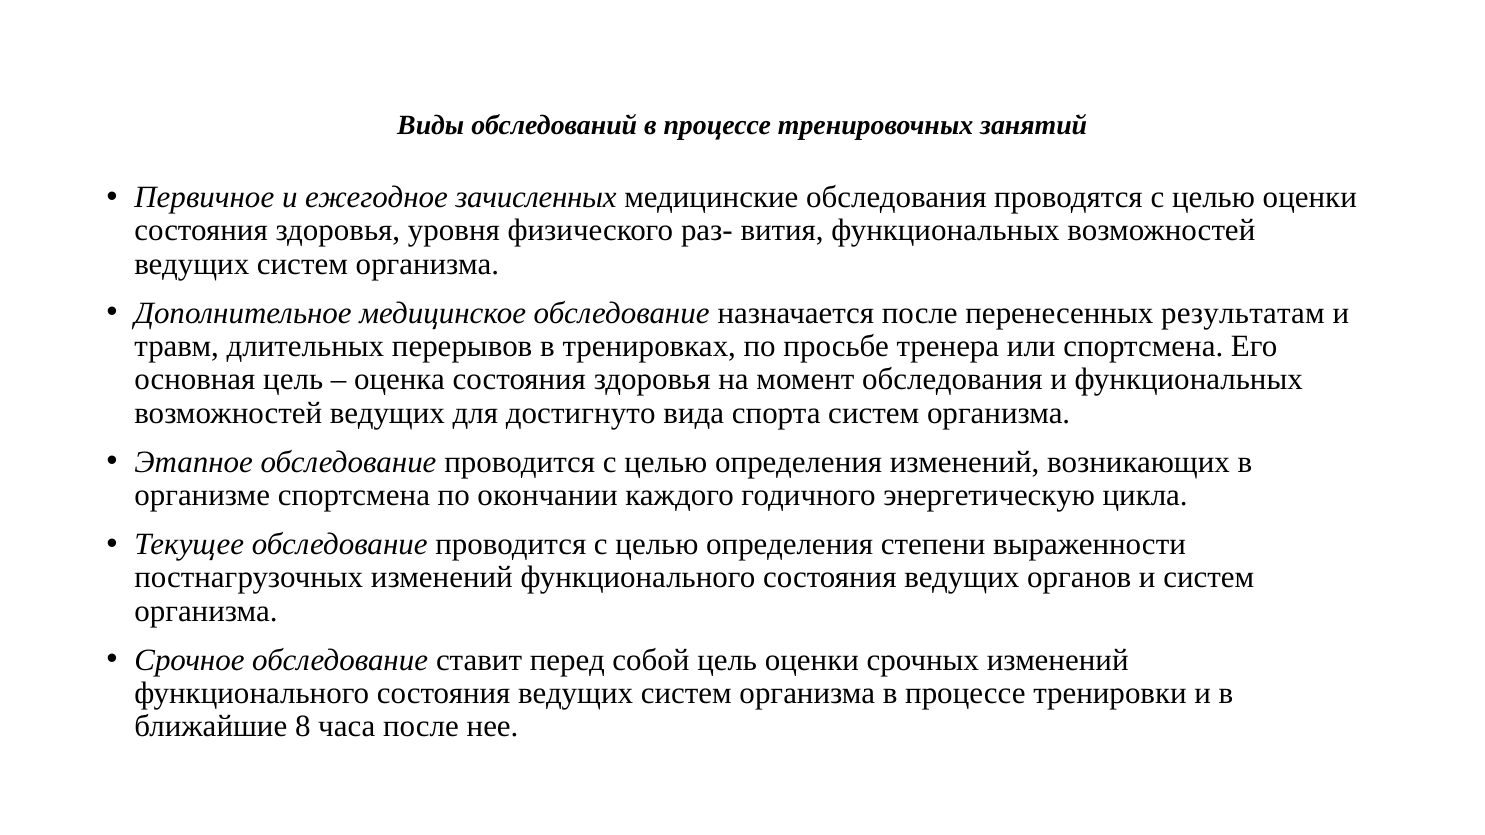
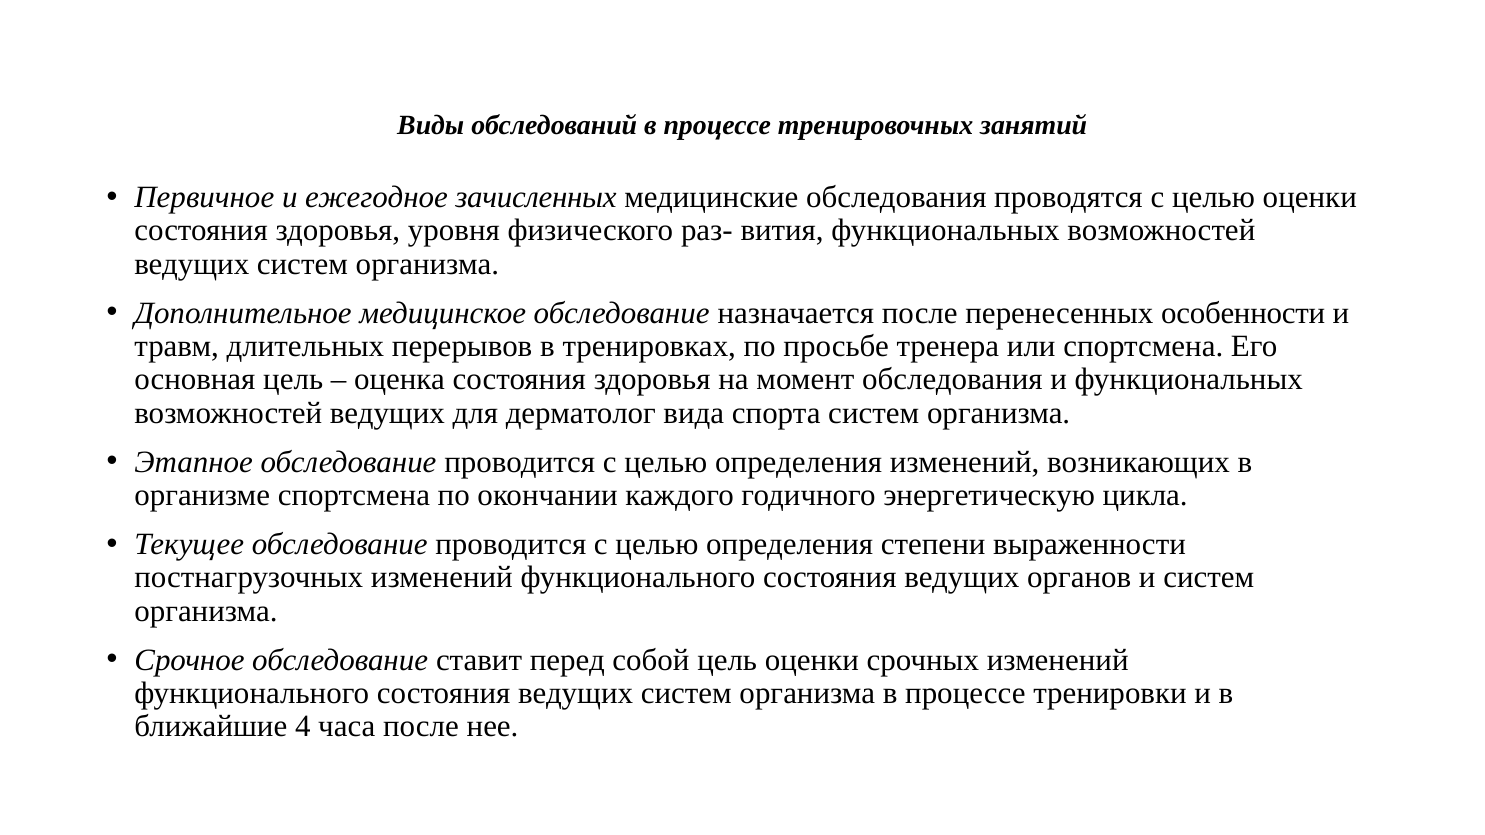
результатам: результатам -> особенности (1243, 313)
достигнуто: достигнуто -> дерматолог (581, 413)
8: 8 -> 4 (303, 727)
